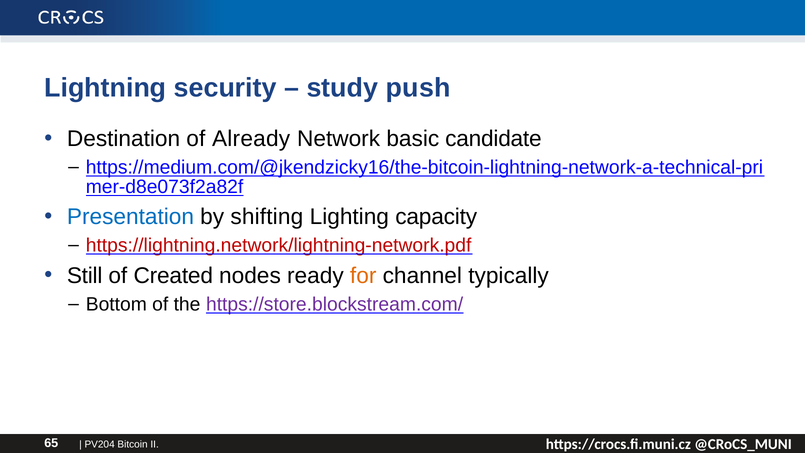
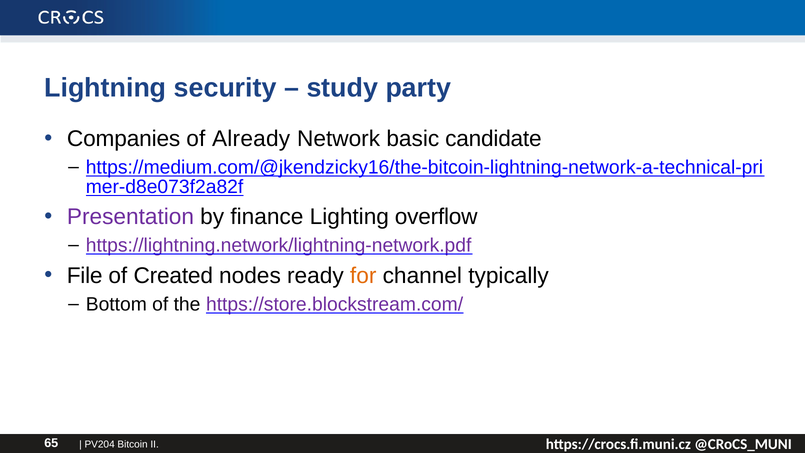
push: push -> party (418, 88)
Destination: Destination -> Companies (124, 139)
Presentation colour: blue -> purple (130, 217)
shifting: shifting -> finance (267, 217)
capacity: capacity -> overflow (436, 217)
https://lightning.network/lightning-network.pdf colour: red -> purple (279, 246)
Still: Still -> File (85, 275)
